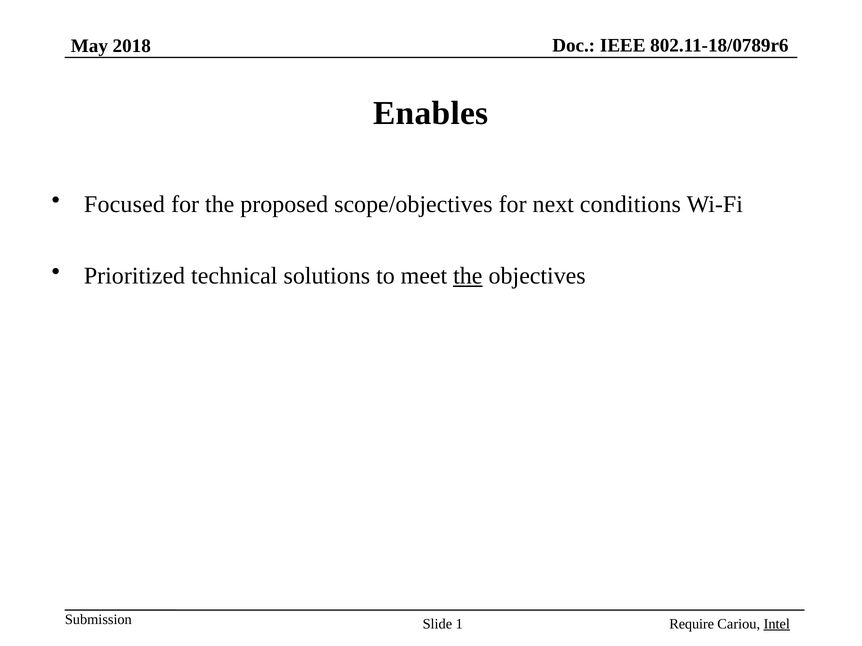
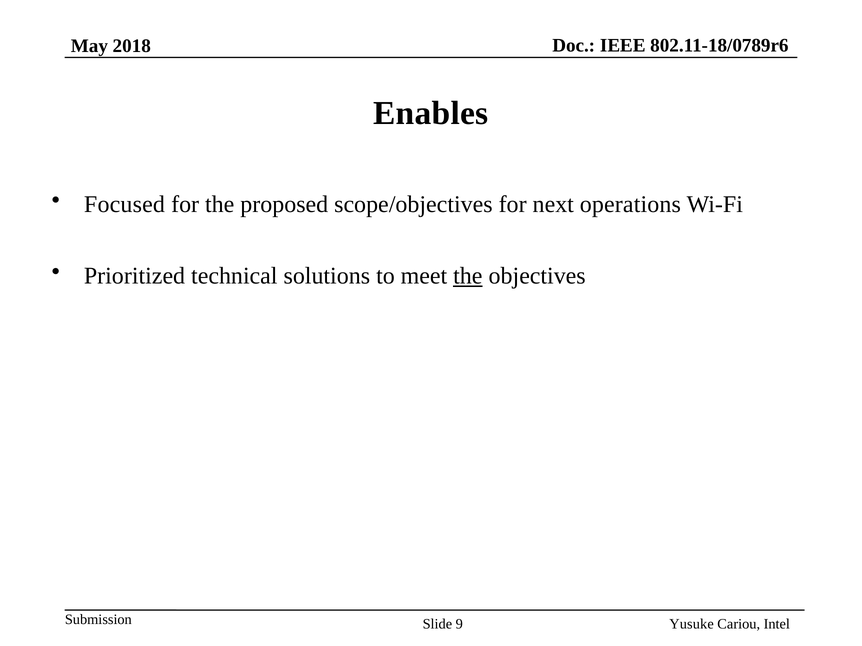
conditions: conditions -> operations (630, 204)
1: 1 -> 9 (459, 624)
Require: Require -> Yusuke (692, 624)
Intel underline: present -> none (777, 624)
